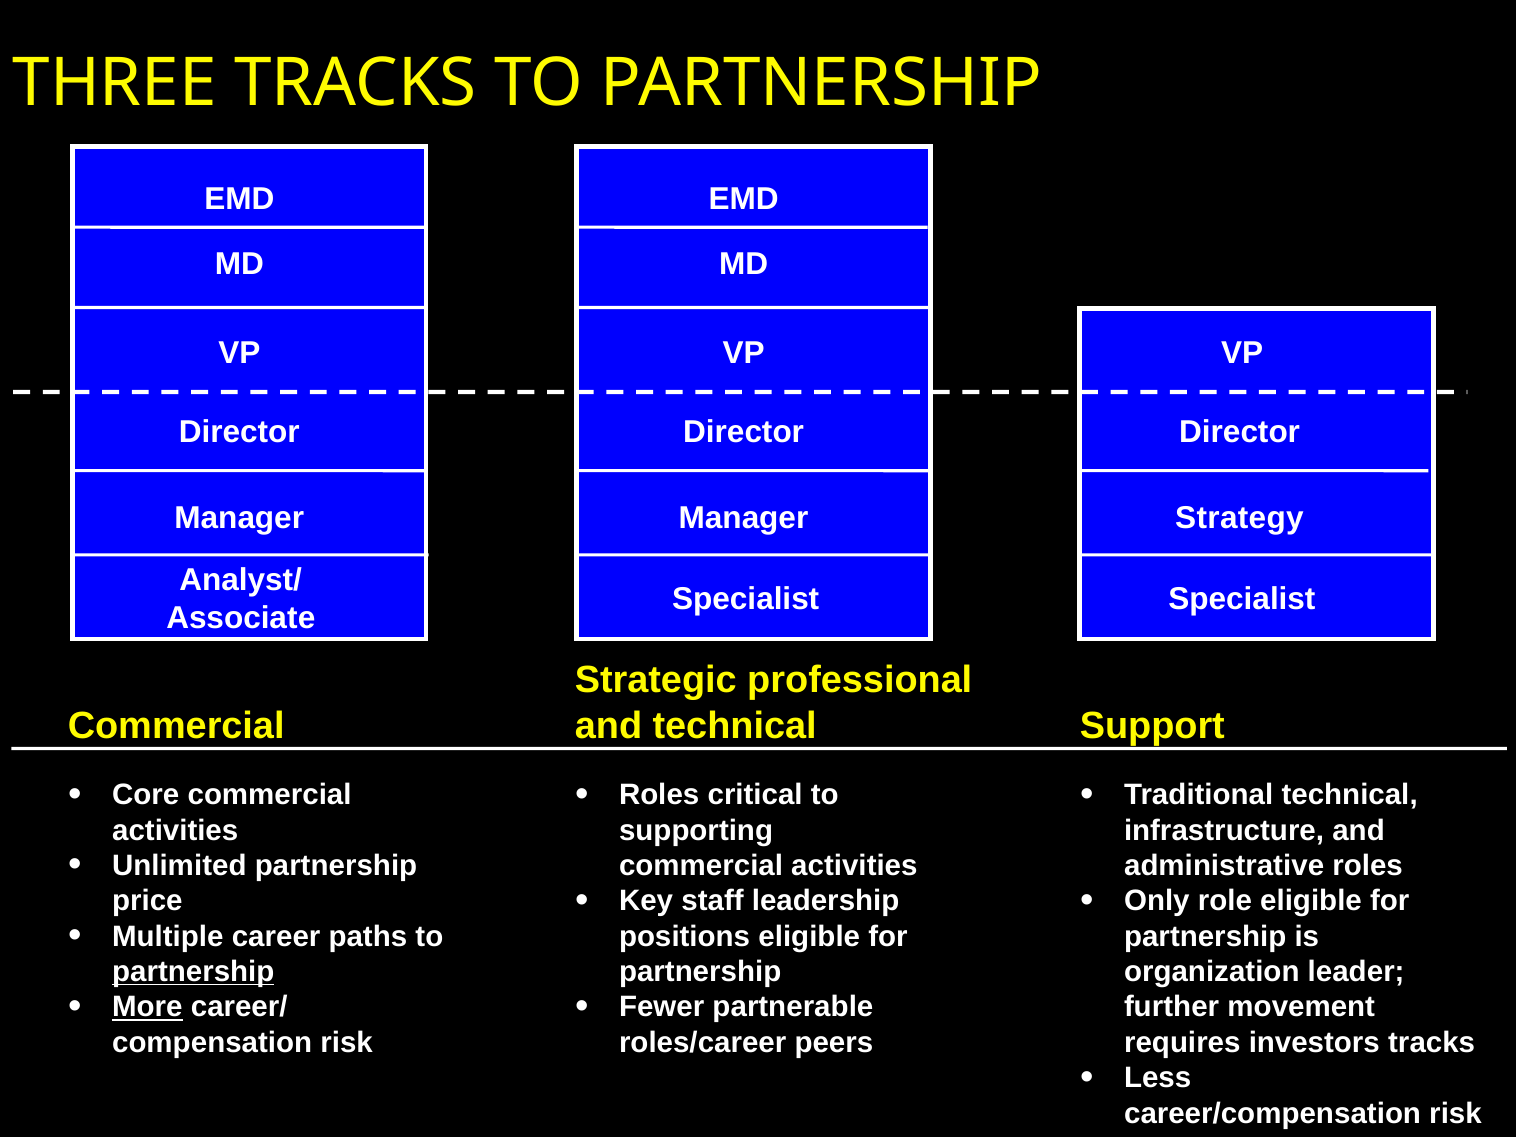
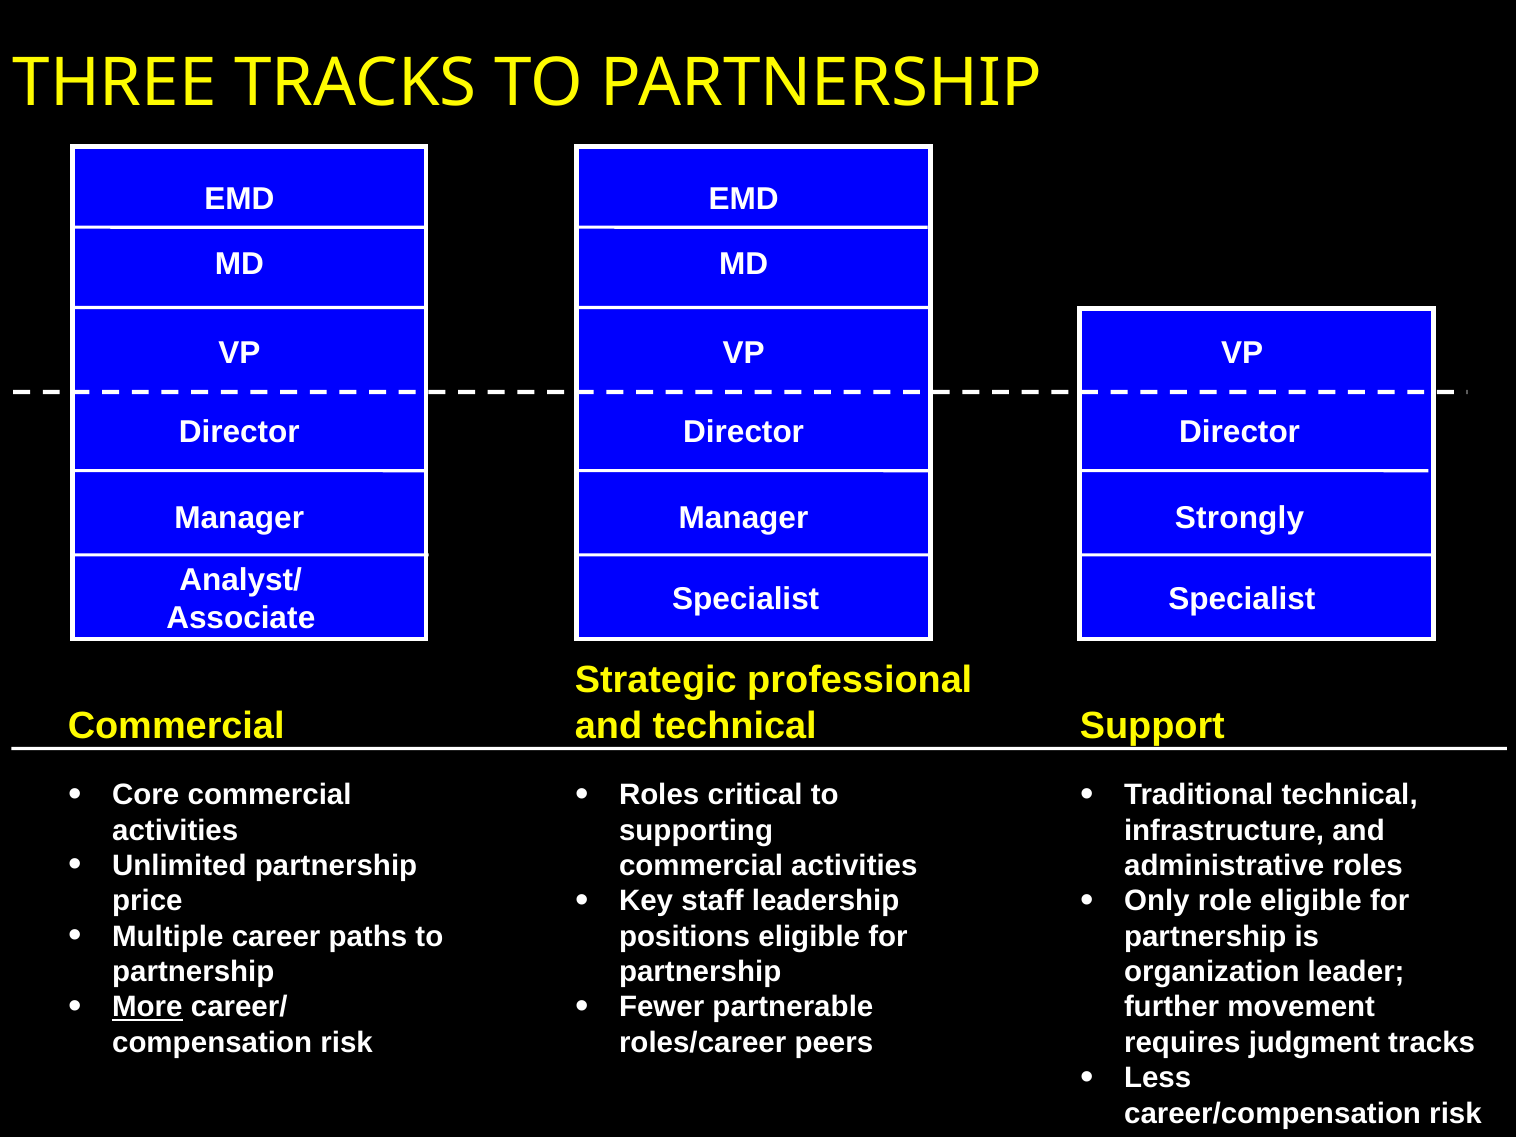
Strategy: Strategy -> Strongly (1240, 518)
partnership underline: present -> none (193, 972)
investors: investors -> judgment (1314, 1043)
